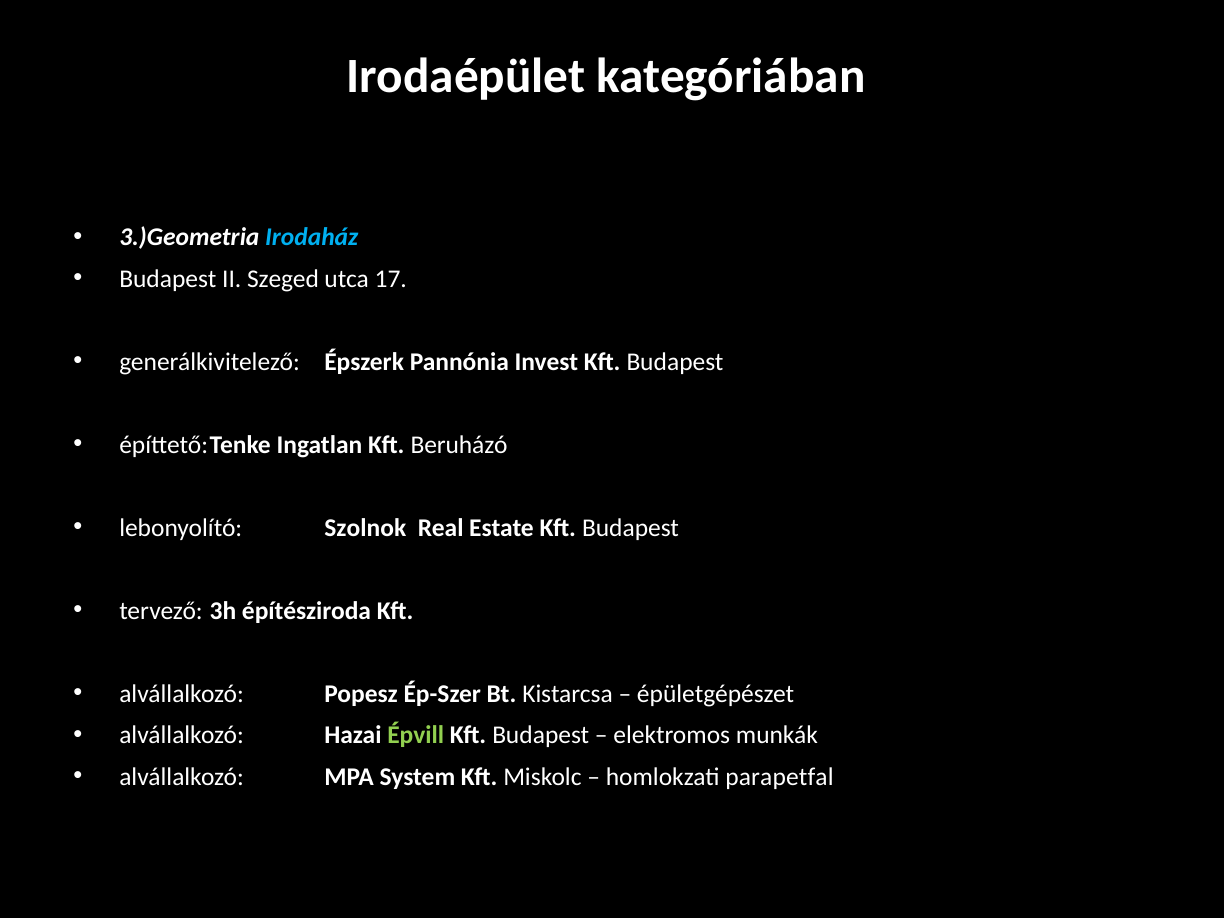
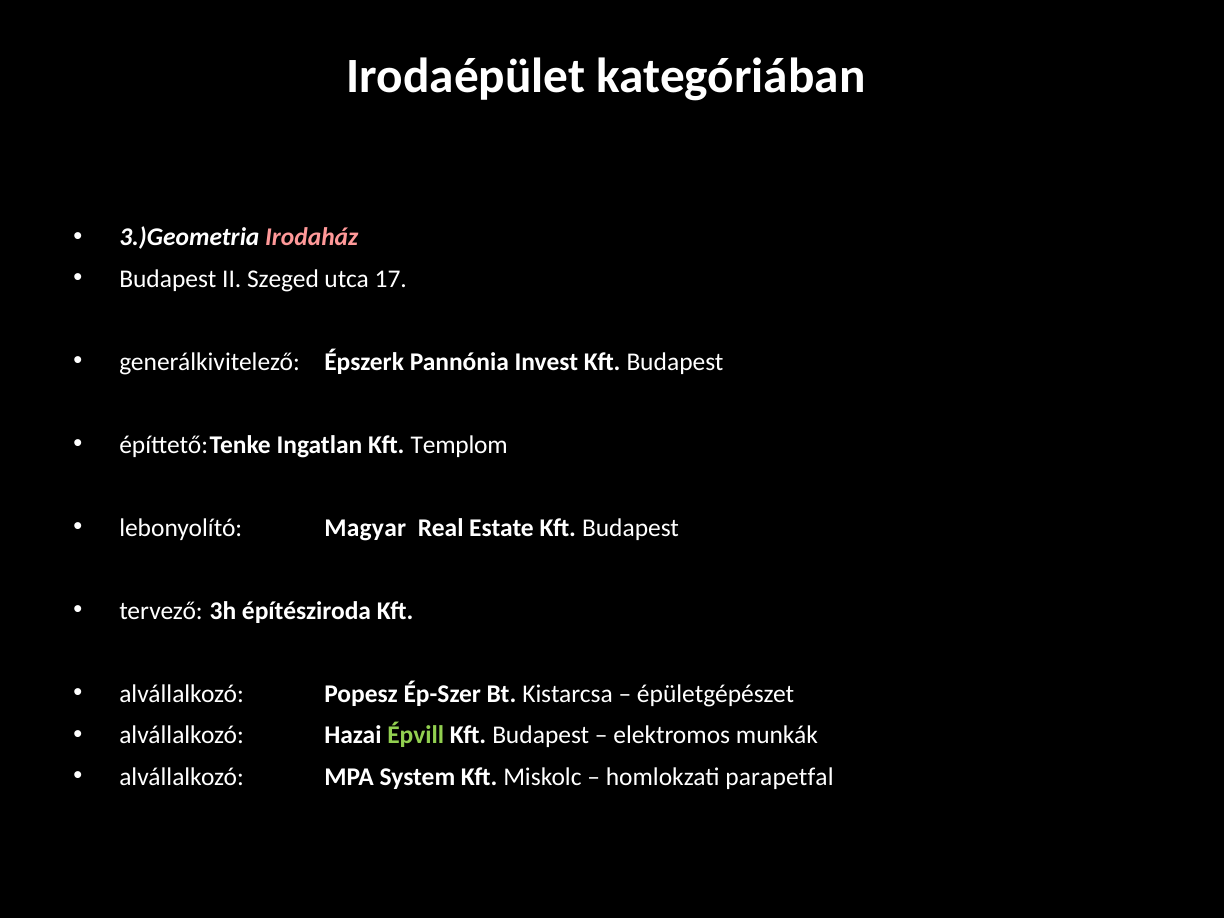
Irodaház colour: light blue -> pink (312, 237)
Beruházó: Beruházó -> Templom (459, 445)
Szolnok: Szolnok -> Magyar (365, 528)
